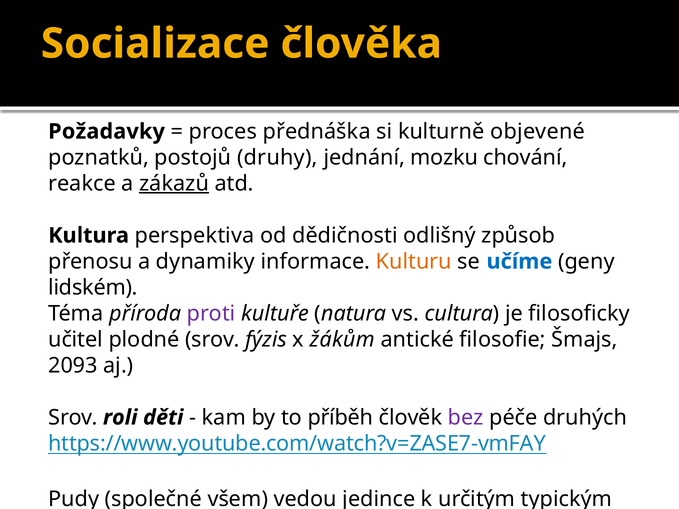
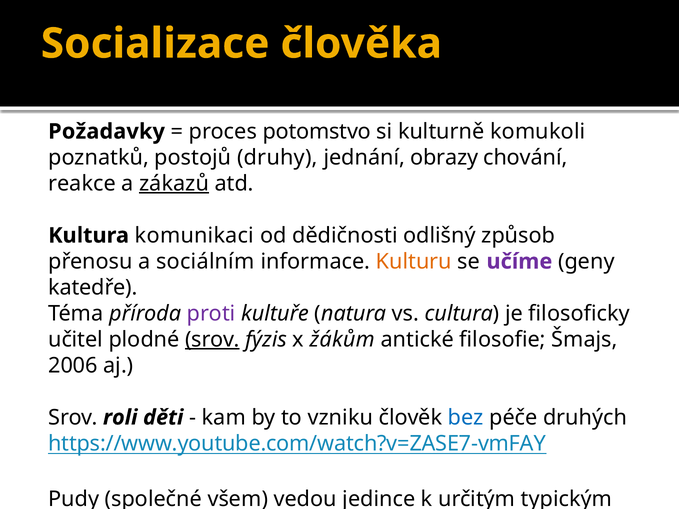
přednáška: přednáška -> potomstvo (317, 132)
objevené: objevené -> komukoli (538, 132)
mozku: mozku -> obrazy (444, 158)
perspektiva: perspektiva -> komunikaci (194, 236)
dynamiky: dynamiky -> sociálním (205, 262)
učíme colour: blue -> purple (519, 262)
lidském: lidském -> katedře (93, 288)
srov underline: none -> present (212, 340)
2093: 2093 -> 2006 (73, 366)
příběh: příběh -> vzniku (340, 418)
bez colour: purple -> blue (466, 418)
